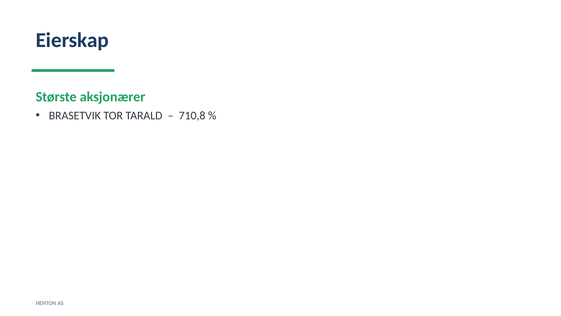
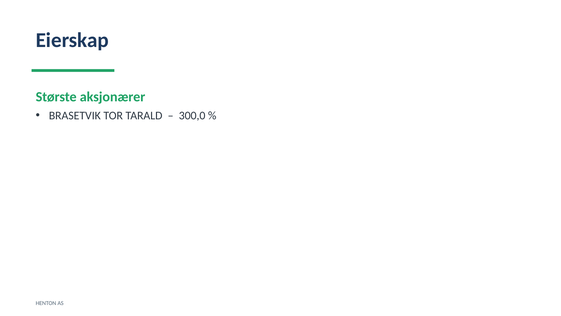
710,8: 710,8 -> 300,0 (192, 115)
